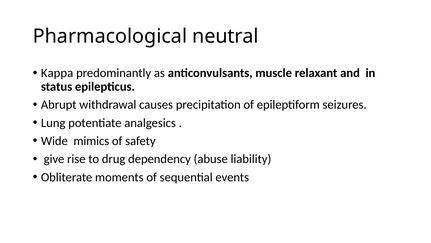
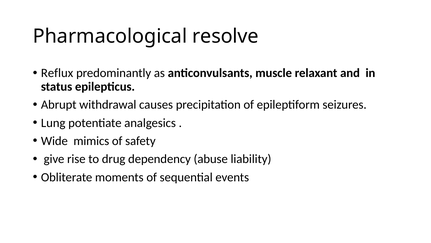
neutral: neutral -> resolve (225, 36)
Kappa: Kappa -> Reflux (57, 73)
